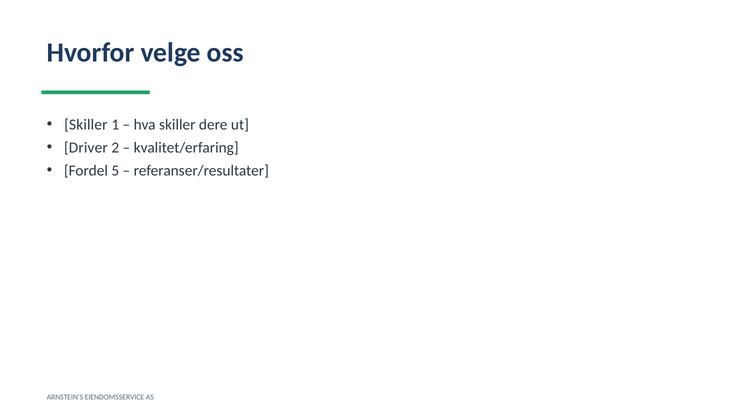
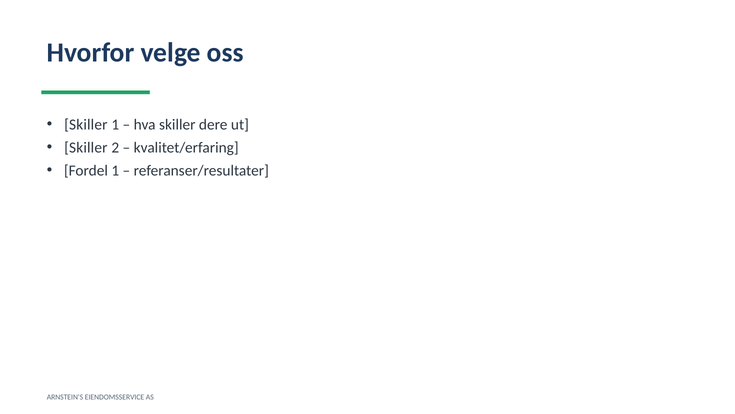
Driver: Driver -> Skiller (86, 147)
Fordel 5: 5 -> 1 (115, 170)
